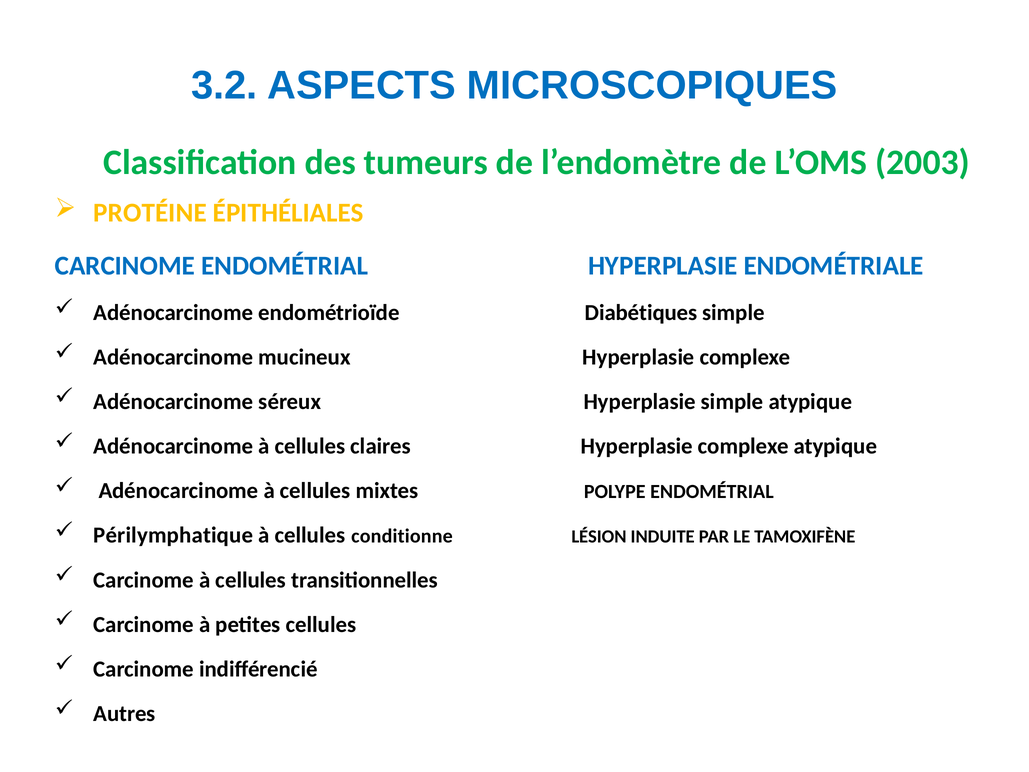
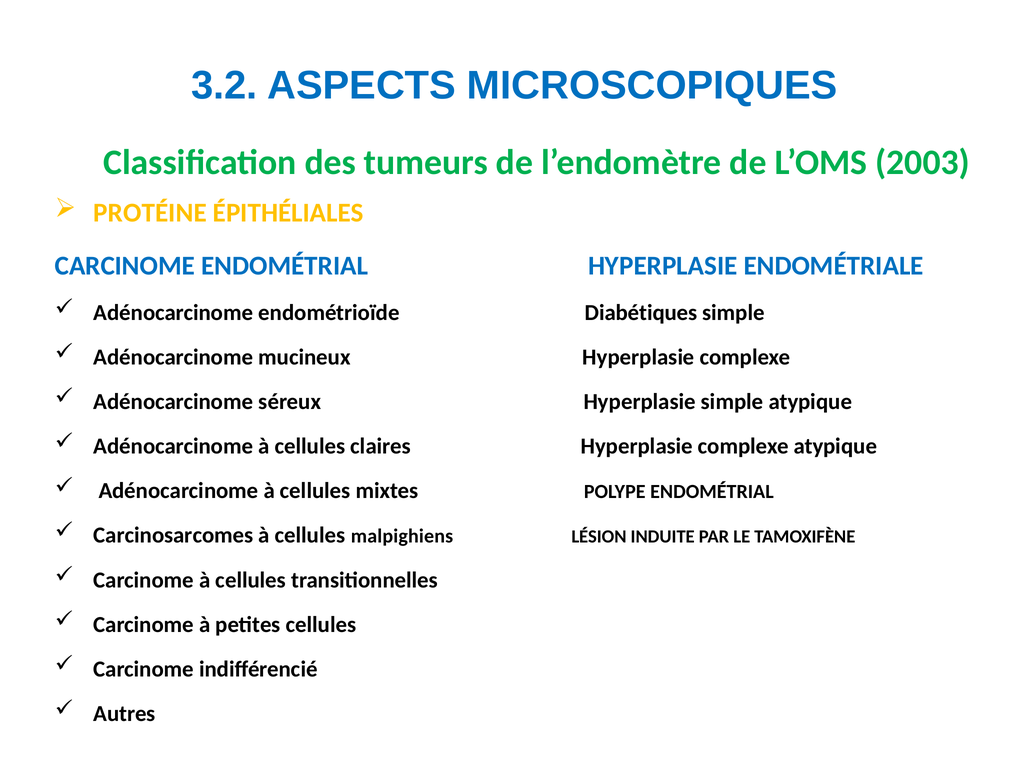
Périlymphatique: Périlymphatique -> Carcinosarcomes (173, 535)
conditionne: conditionne -> malpighiens (402, 536)
